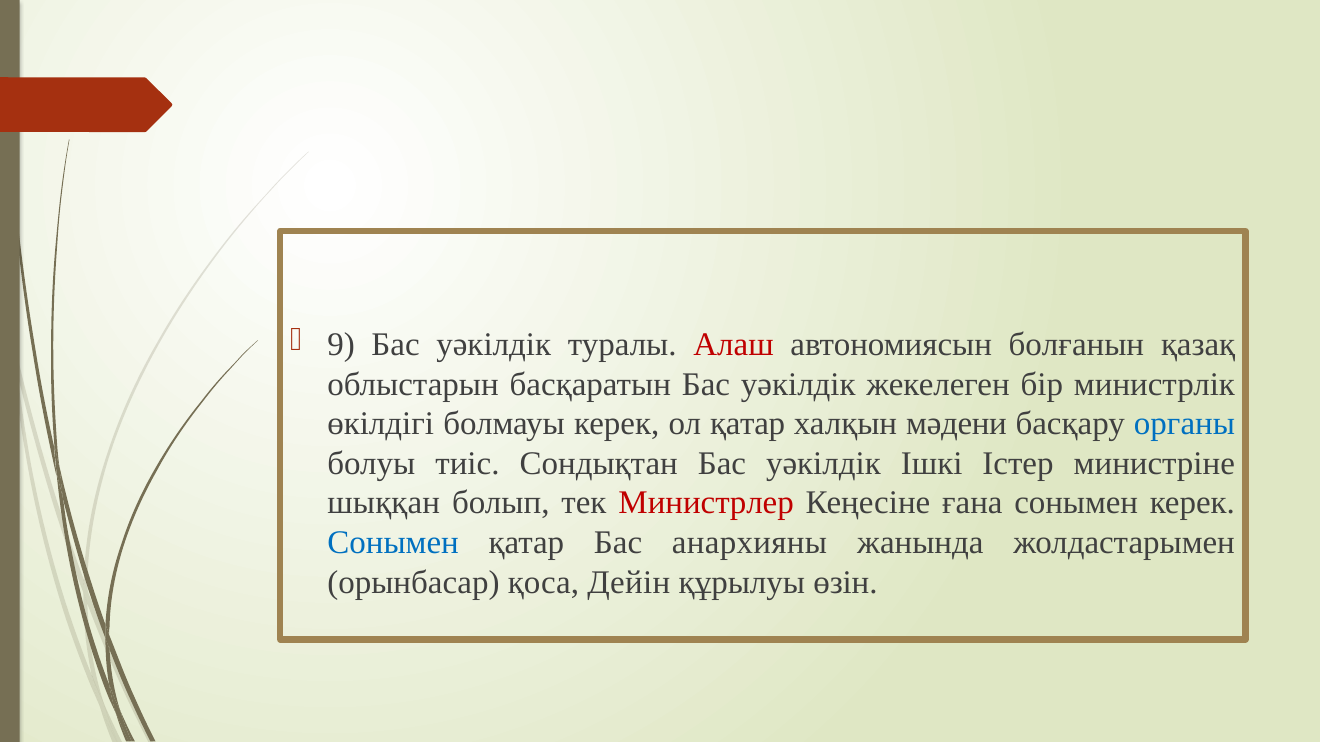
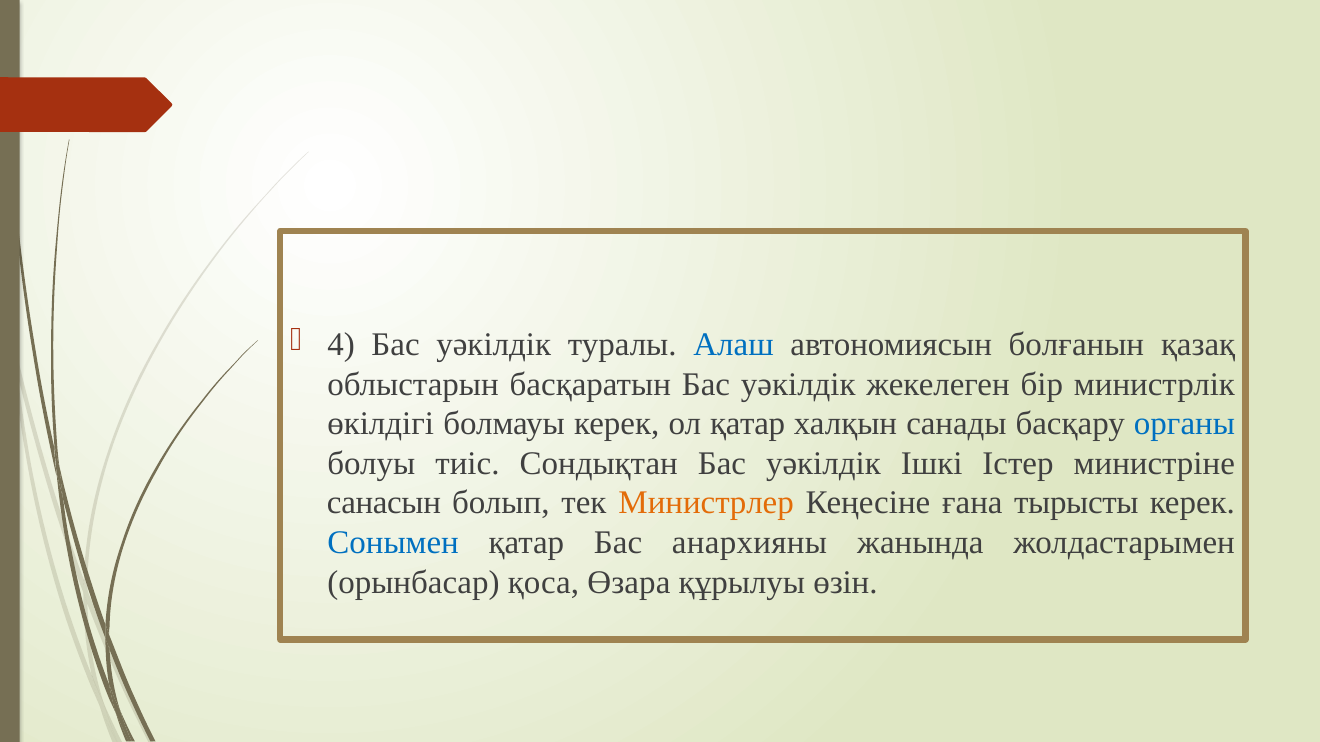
9: 9 -> 4 (341, 345)
Алаш colour: red -> blue (734, 345)
мәдени: мәдени -> санады (956, 424)
шыққан: шыққан -> санасын (384, 503)
Министрлер colour: red -> orange (706, 503)
ғана сонымен: сонымен -> тырысты (1076, 503)
Дейін: Дейін -> Өзара (629, 583)
